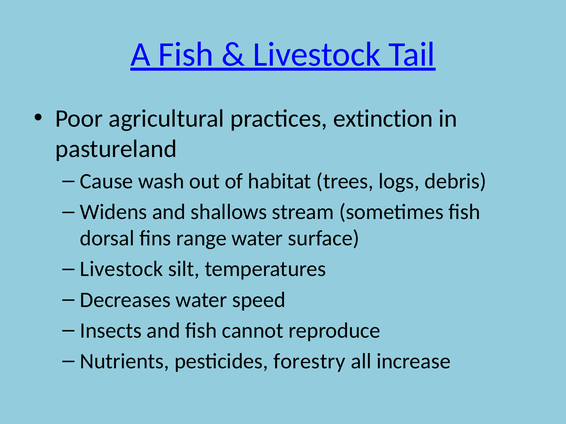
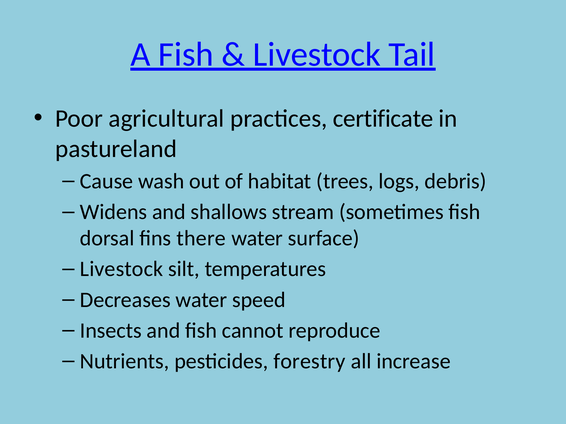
extinction: extinction -> certificate (383, 119)
range: range -> there (201, 239)
